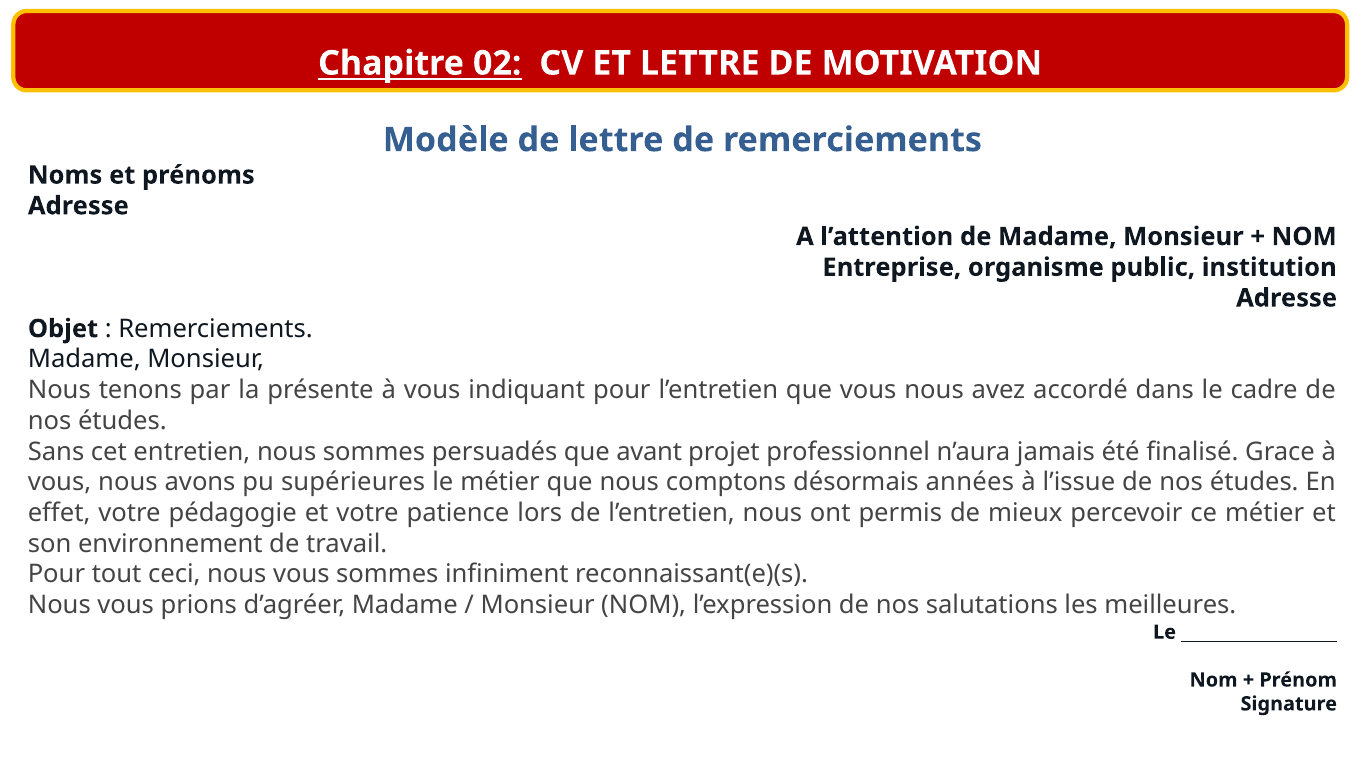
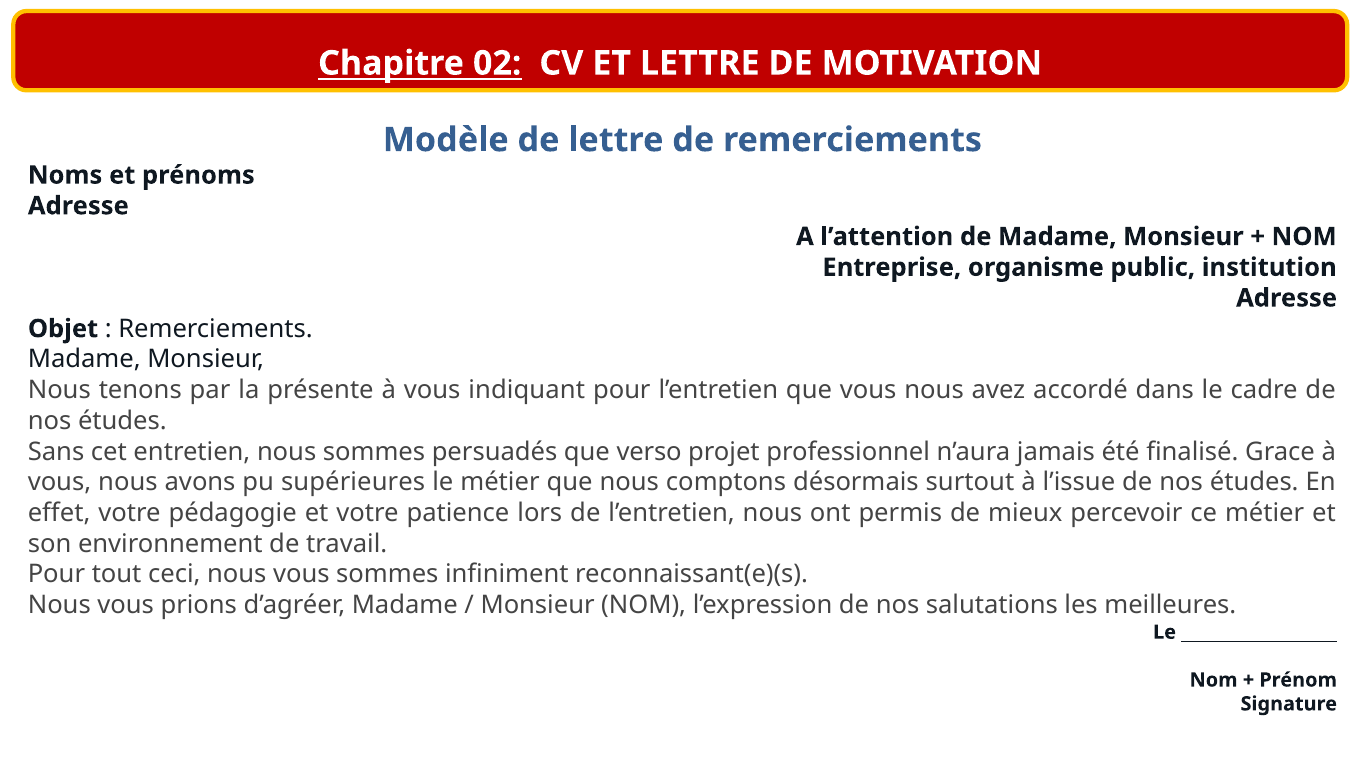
avant: avant -> verso (649, 452)
années: années -> surtout (970, 482)
